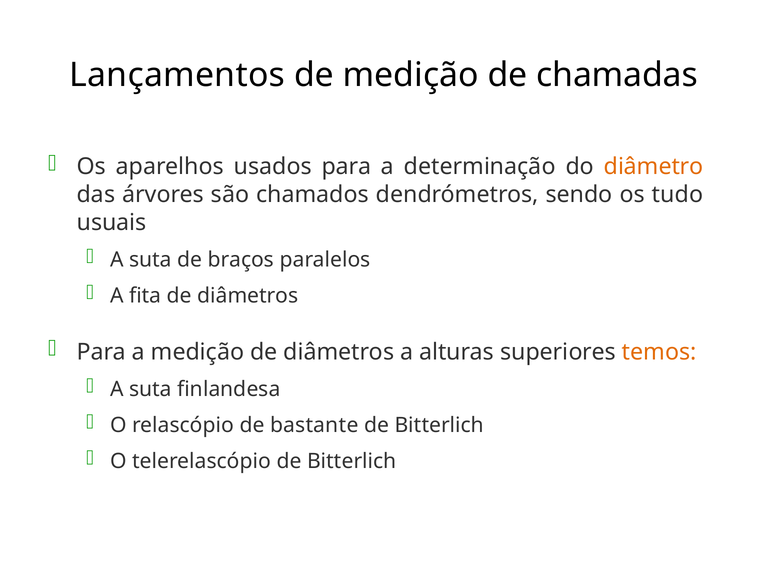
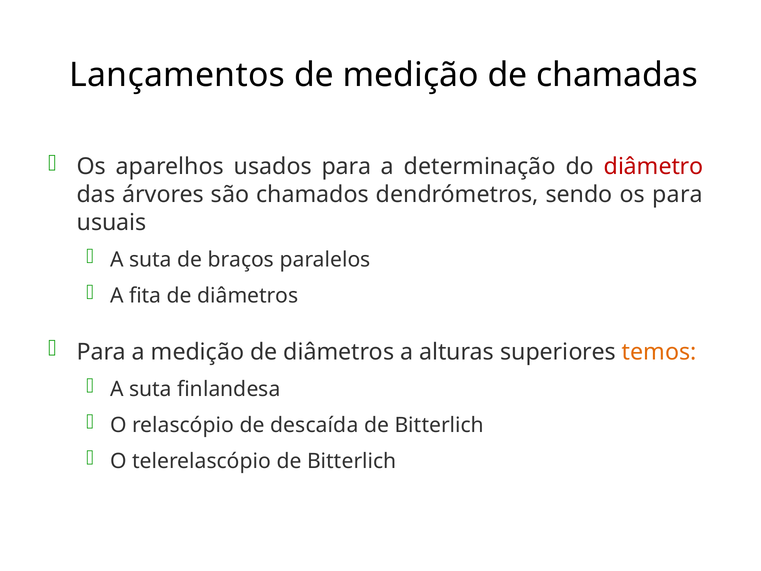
diâmetro colour: orange -> red (654, 167)
os tudo: tudo -> para (678, 195)
bastante: bastante -> descaída (314, 425)
